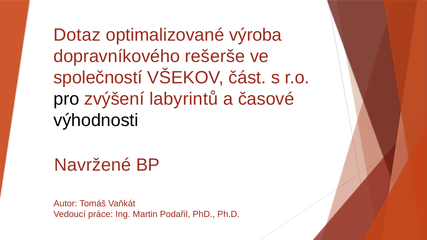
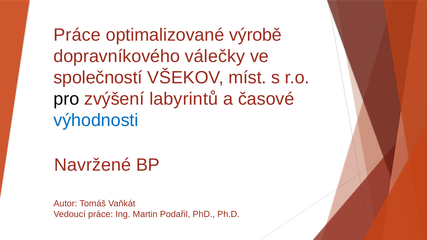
Dotaz: Dotaz -> Práce (77, 35)
výroba: výroba -> výrobě (255, 35)
rešerše: rešerše -> válečky (215, 56)
část: část -> míst (247, 78)
výhodnosti colour: black -> blue (96, 120)
